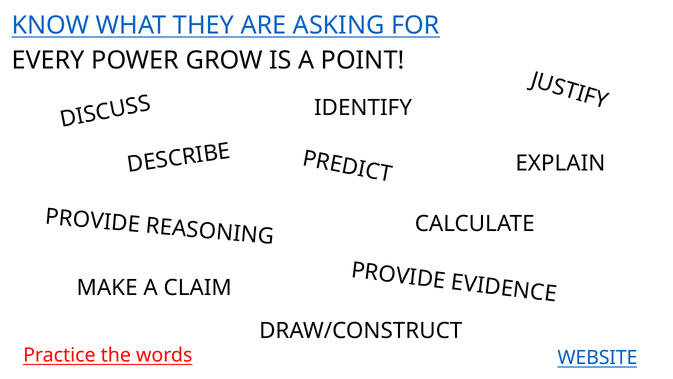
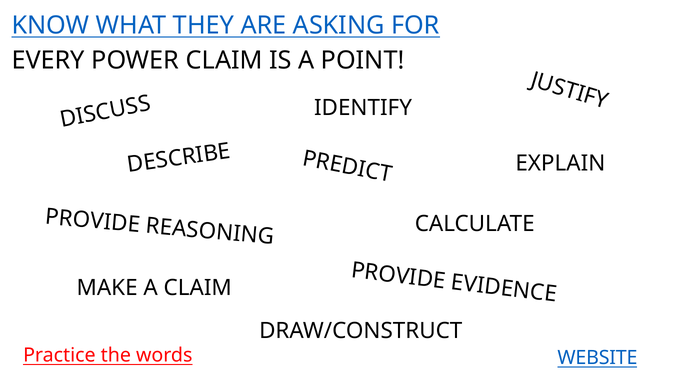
POWER GROW: GROW -> CLAIM (224, 61)
